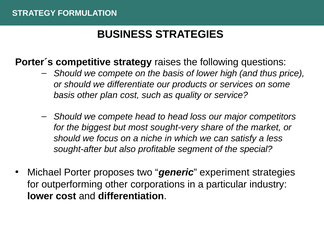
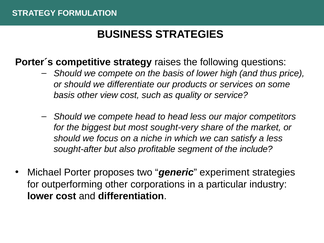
plan: plan -> view (109, 95)
head loss: loss -> less (198, 117)
special: special -> include (256, 149)
